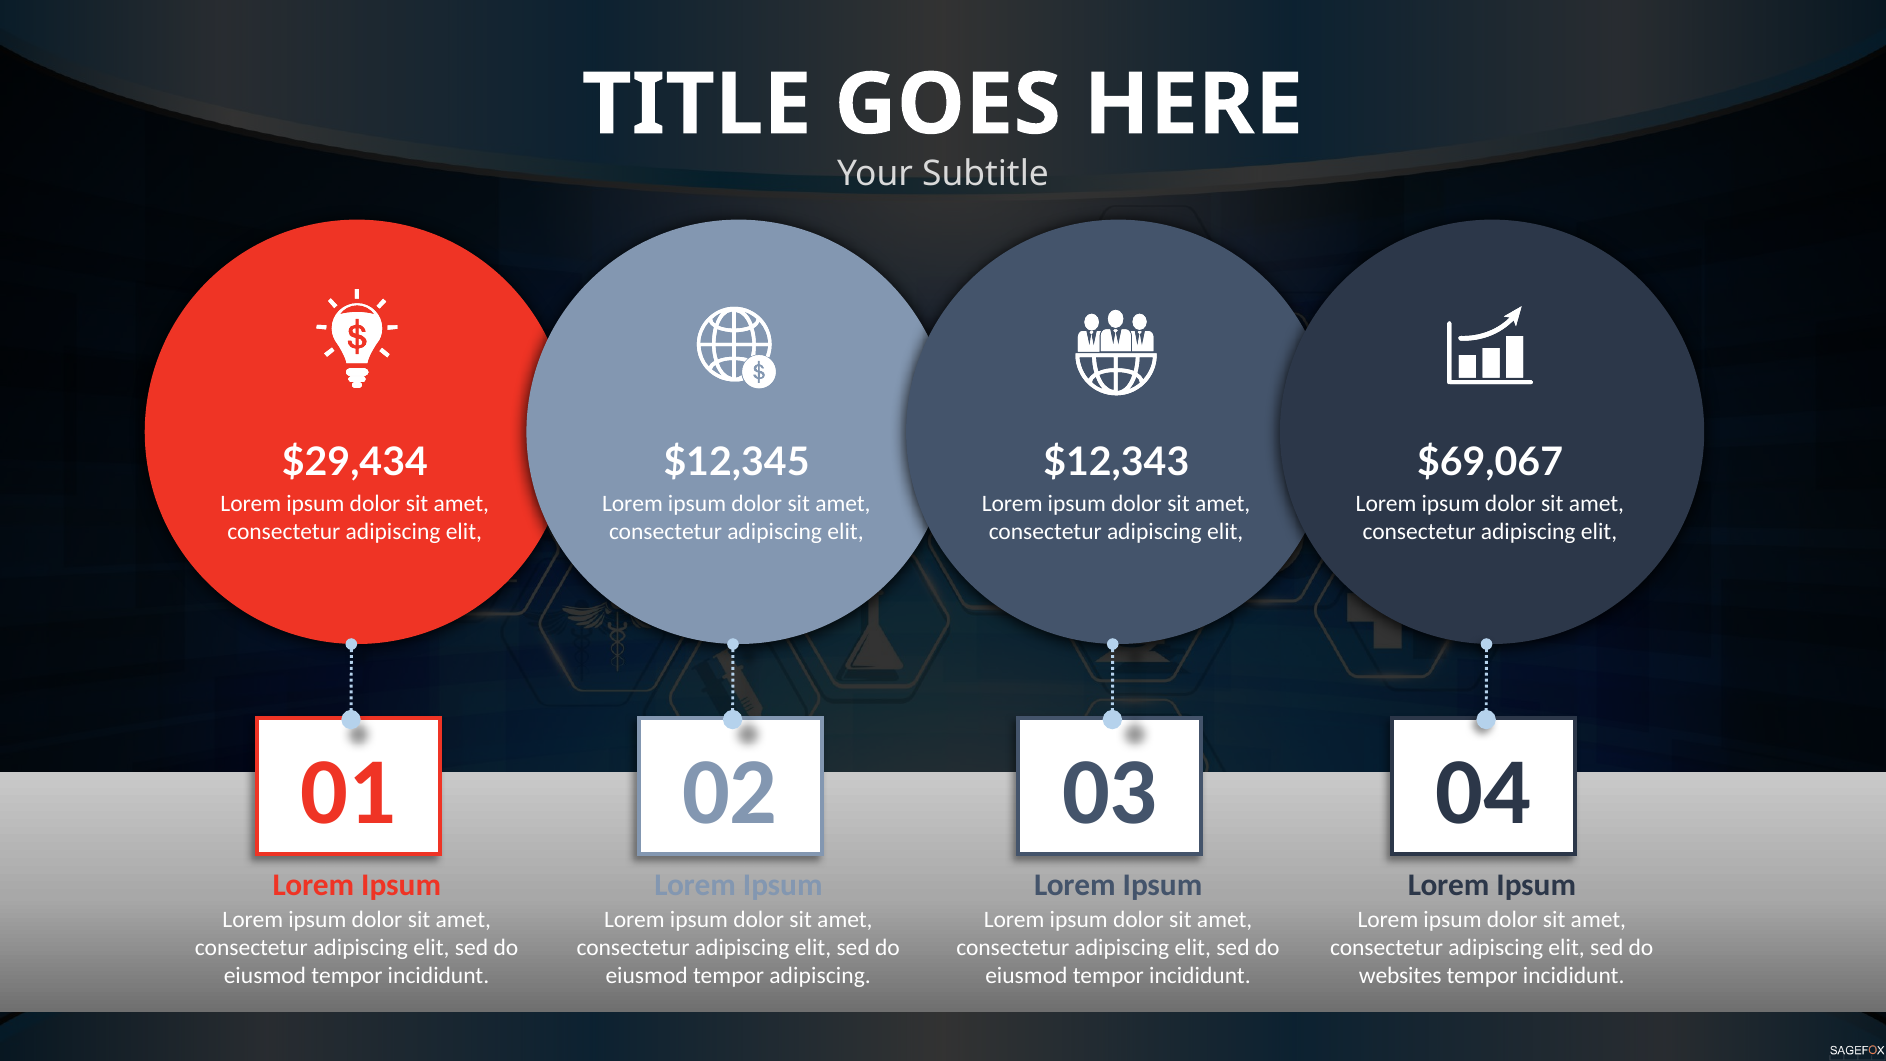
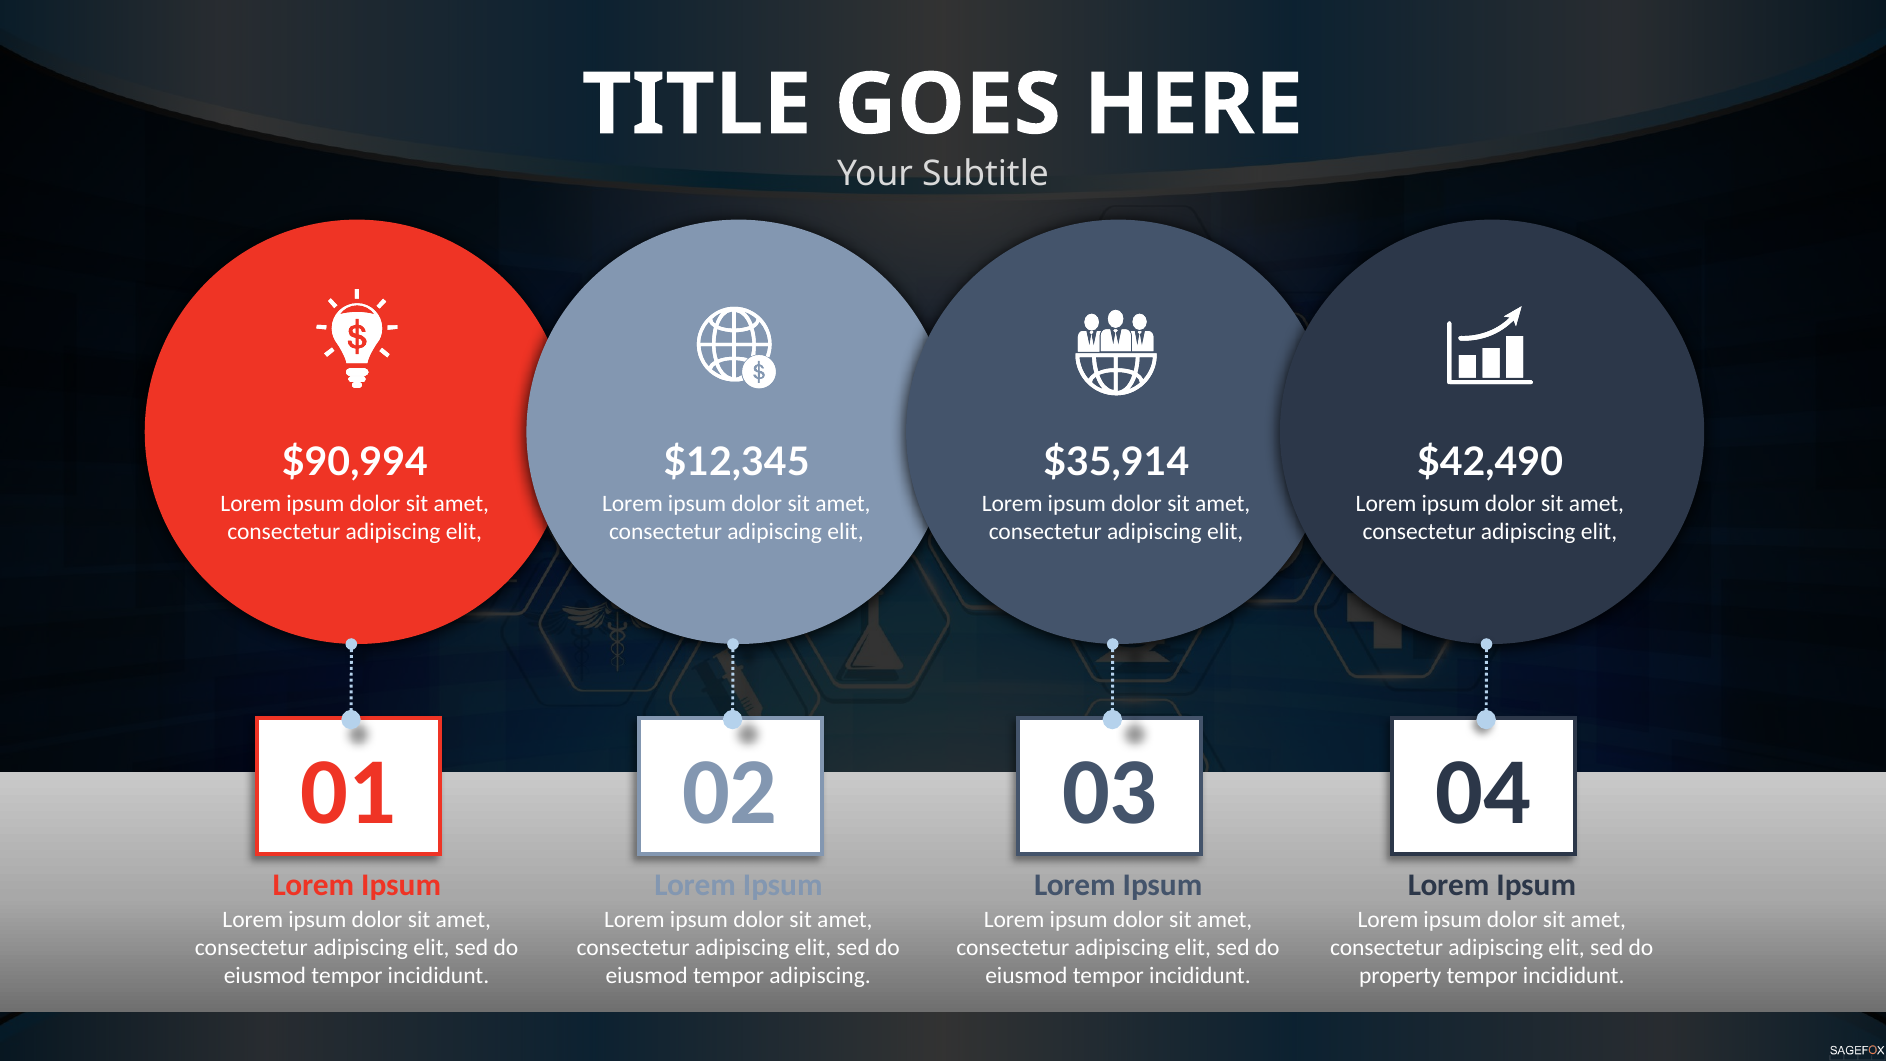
$29,434: $29,434 -> $90,994 (355, 462)
$12,343: $12,343 -> $35,914 (1116, 462)
$69,067: $69,067 -> $42,490 (1490, 462)
websites: websites -> property (1400, 976)
